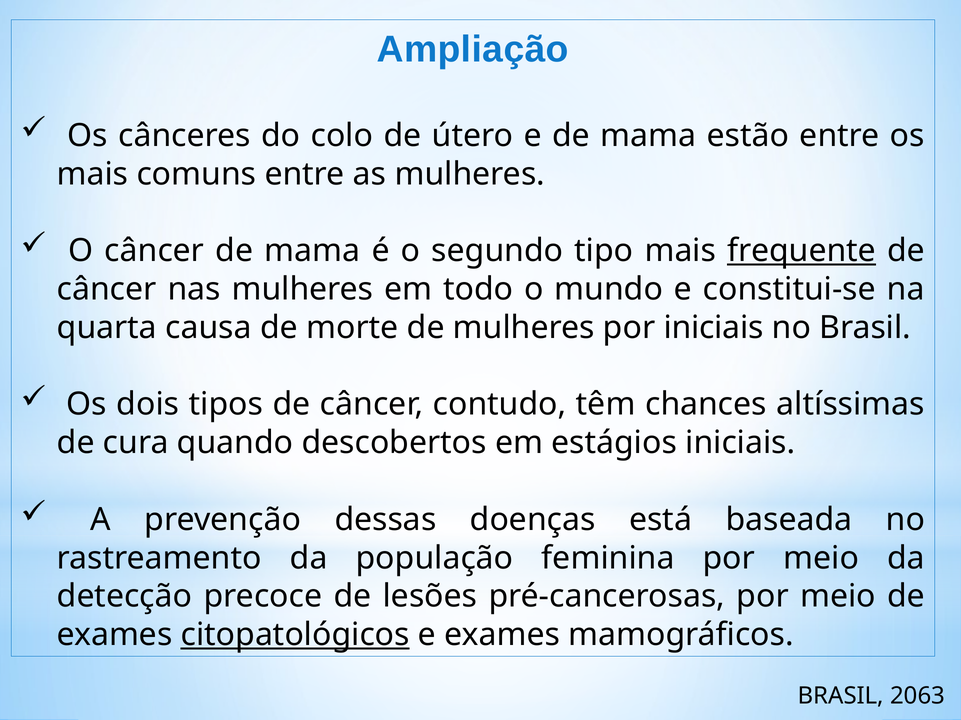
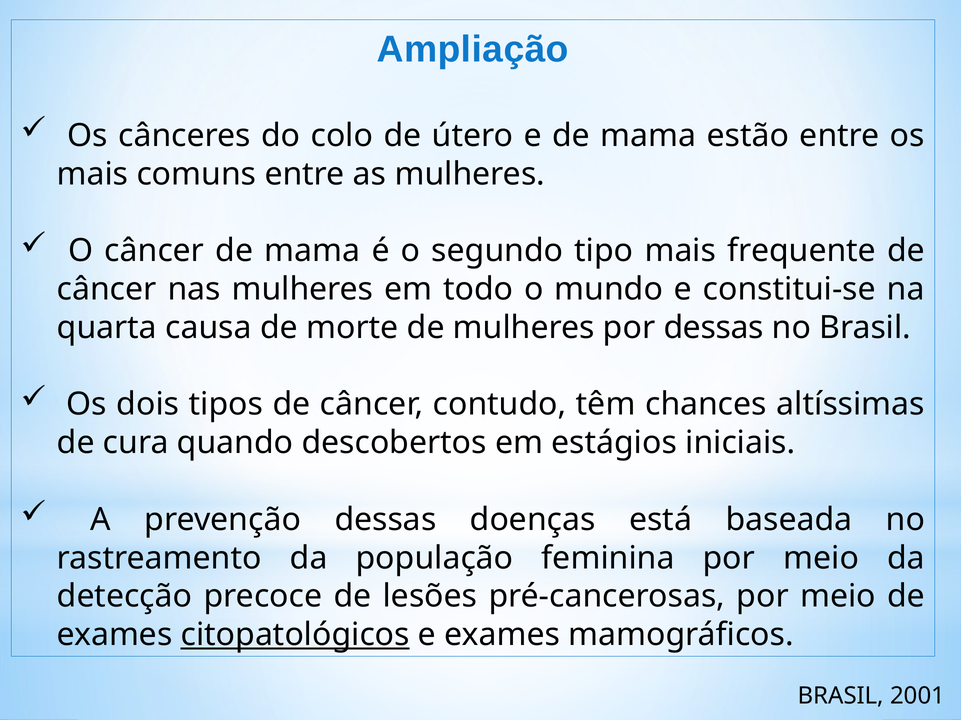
frequente underline: present -> none (802, 251)
por iniciais: iniciais -> dessas (714, 328)
2063: 2063 -> 2001 (918, 696)
